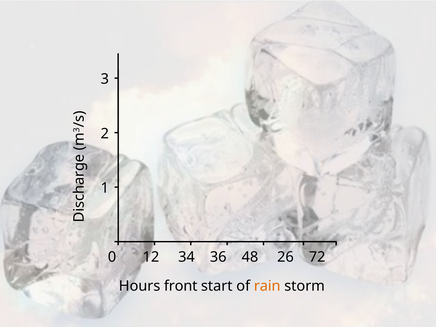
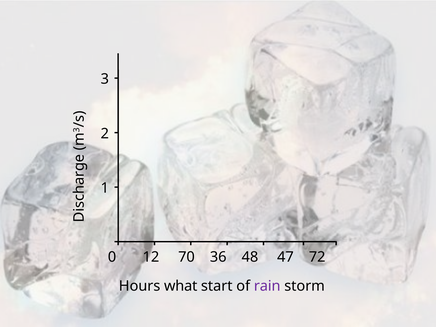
34: 34 -> 70 (186, 257)
26: 26 -> 47 (285, 257)
front: front -> what (181, 286)
rain colour: orange -> purple (267, 286)
